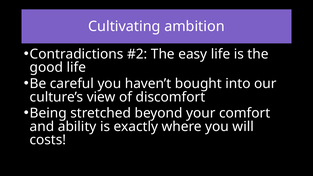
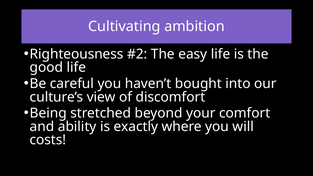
Contradictions: Contradictions -> Righteousness (77, 54)
